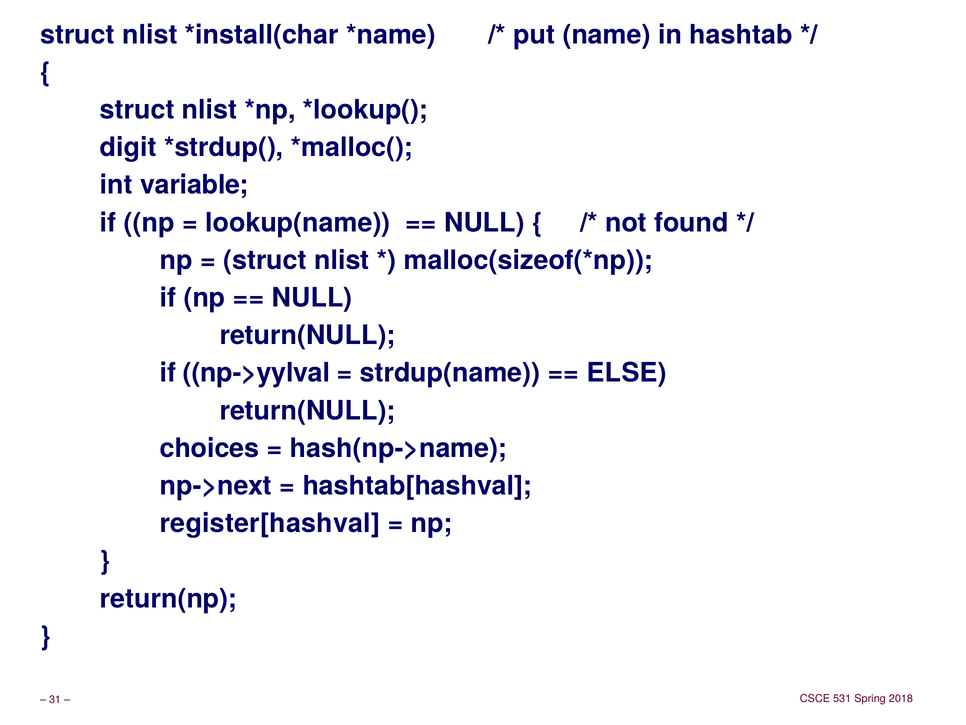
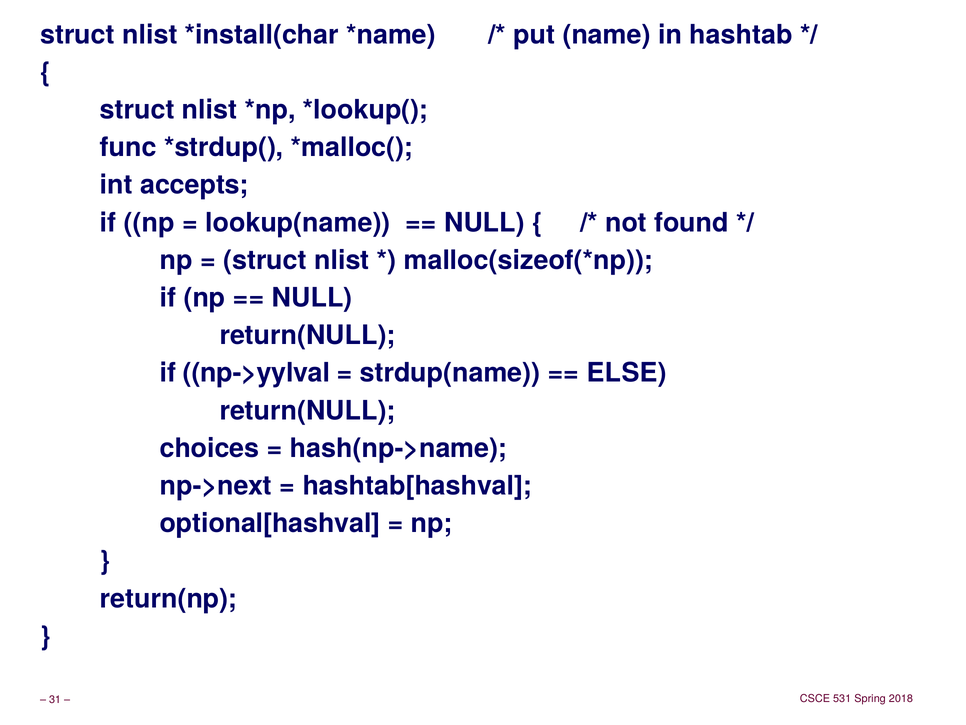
digit: digit -> func (128, 147)
variable: variable -> accepts (194, 185)
register[hashval: register[hashval -> optional[hashval (270, 523)
